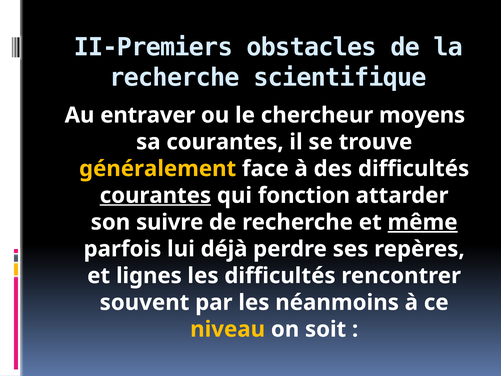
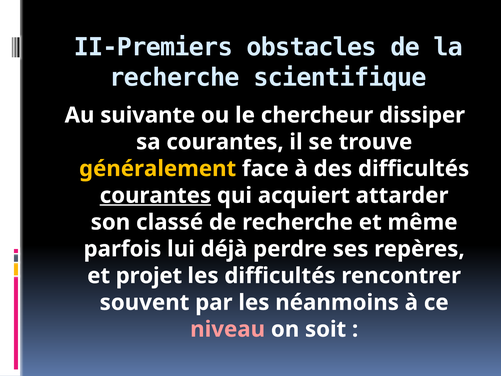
entraver: entraver -> suivante (148, 115)
moyens: moyens -> dissiper (422, 115)
fonction: fonction -> acquiert (304, 195)
suivre: suivre -> classé (170, 222)
même underline: present -> none (423, 222)
lignes: lignes -> projet (149, 276)
niveau colour: yellow -> pink (228, 329)
